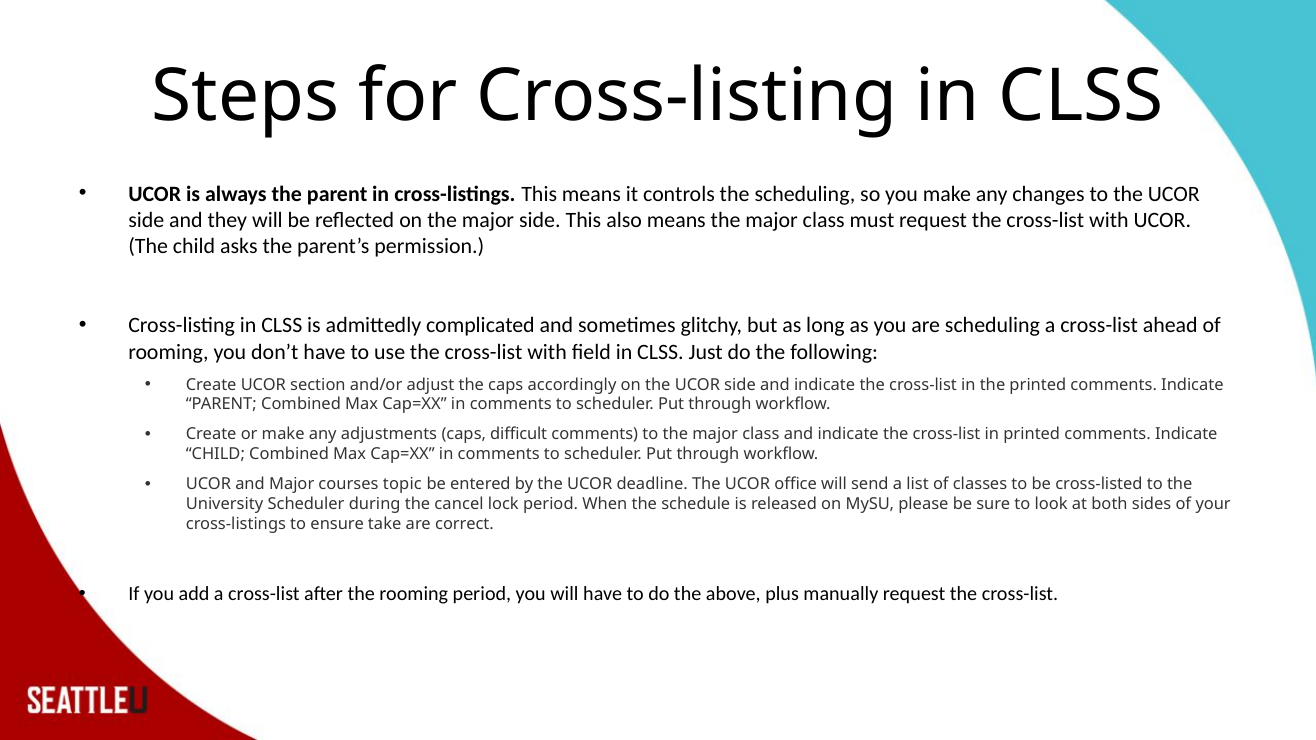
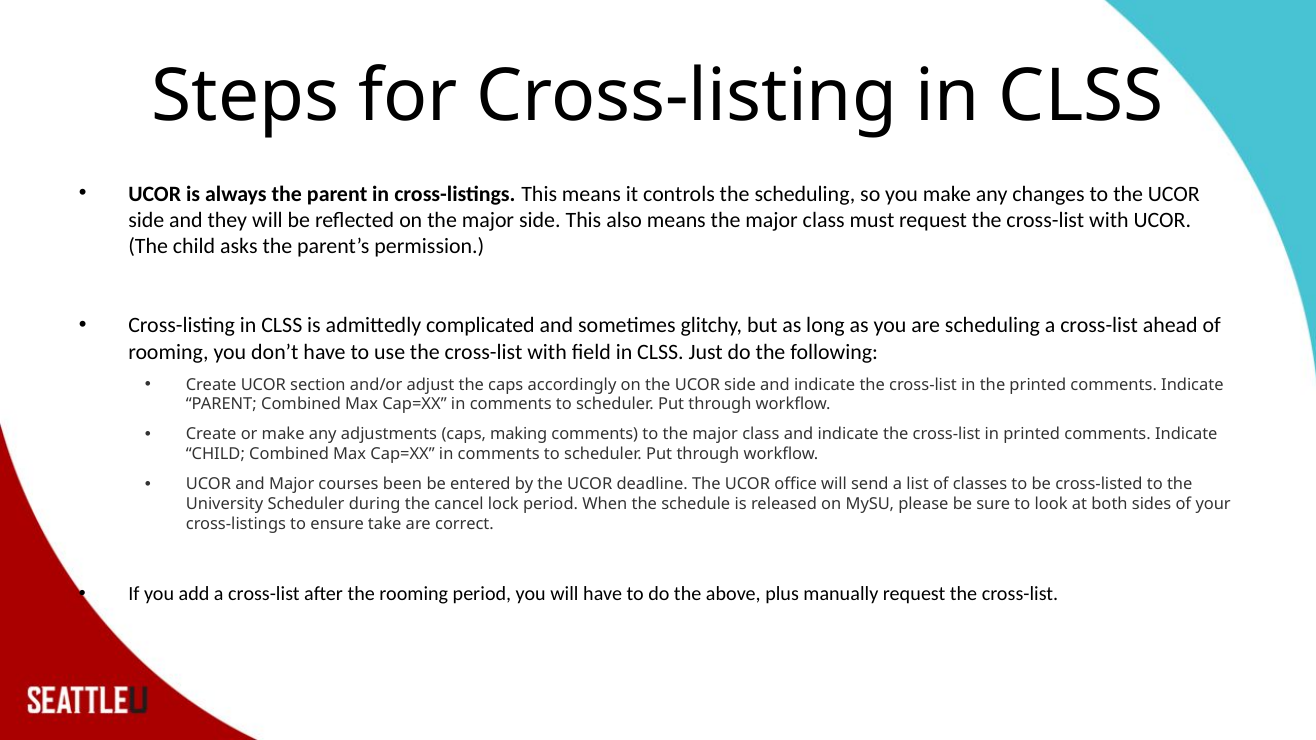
difficult: difficult -> making (519, 435)
topic: topic -> been (402, 485)
